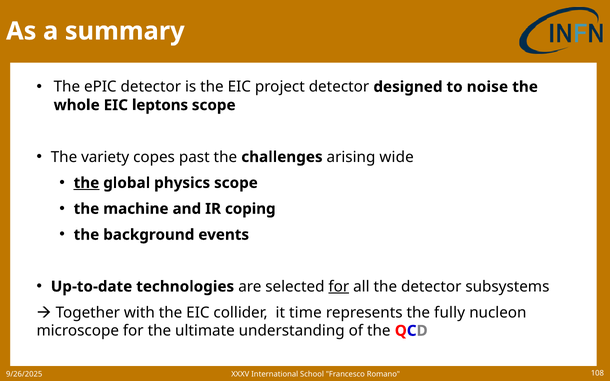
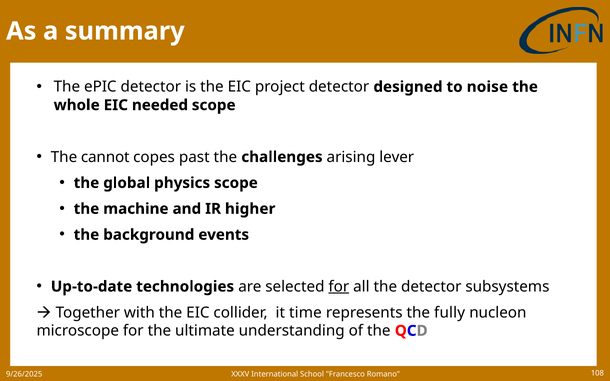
leptons: leptons -> needed (160, 105)
variety: variety -> cannot (105, 157)
wide: wide -> lever (397, 157)
the underline: present -> none (86, 183)
coping: coping -> higher (250, 209)
